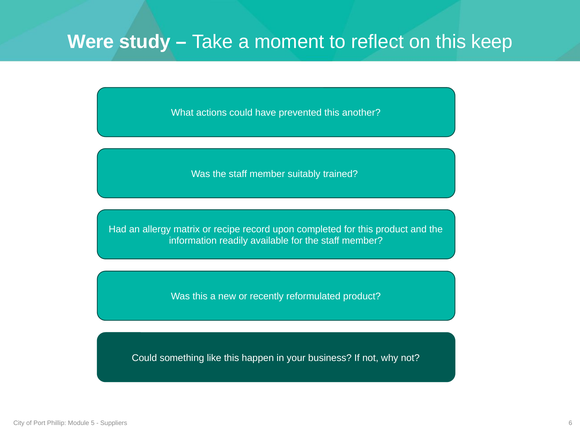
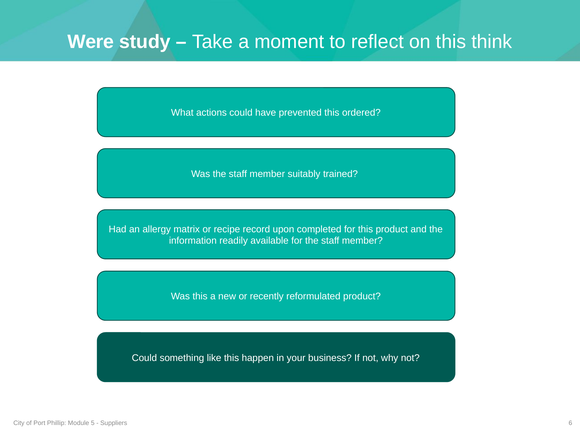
keep: keep -> think (492, 42)
another: another -> ordered (361, 113)
